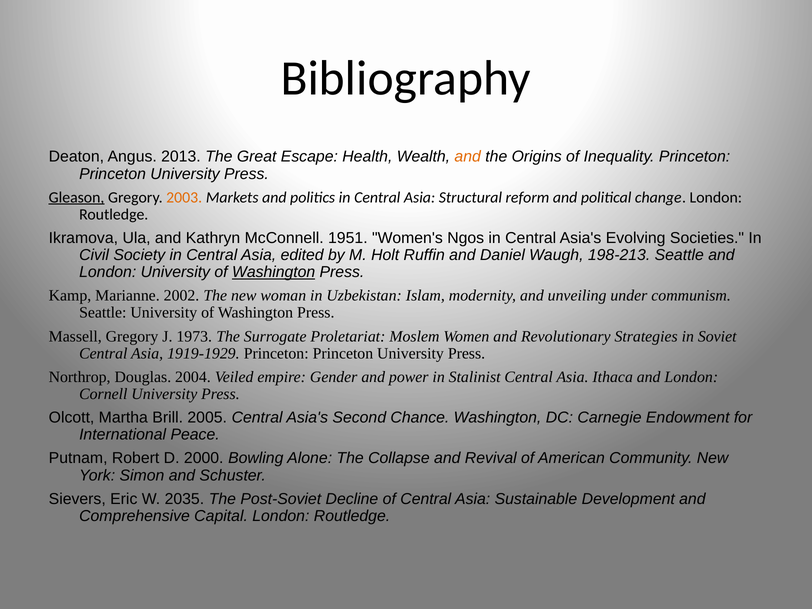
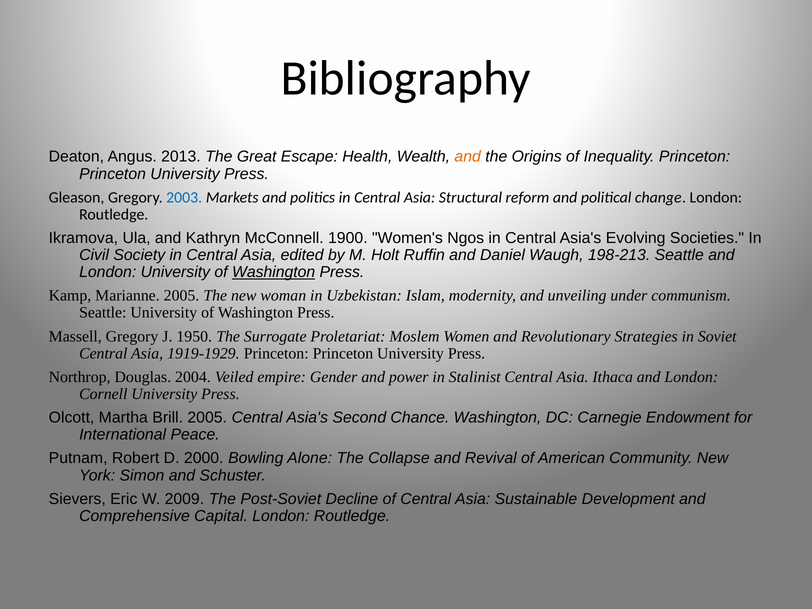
Gleason underline: present -> none (77, 197)
2003 colour: orange -> blue (184, 197)
1951: 1951 -> 1900 (348, 238)
Marianne 2002: 2002 -> 2005 (182, 296)
1973: 1973 -> 1950 (194, 336)
2035: 2035 -> 2009 (184, 499)
